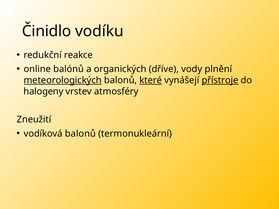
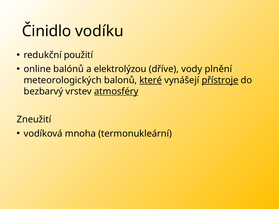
reakce: reakce -> použití (78, 55)
organických: organických -> elektrolýzou (120, 69)
meteorologických underline: present -> none (63, 80)
halogeny: halogeny -> bezbarvý (43, 92)
atmosféry underline: none -> present (116, 92)
vodíková balonů: balonů -> mnoha (80, 134)
